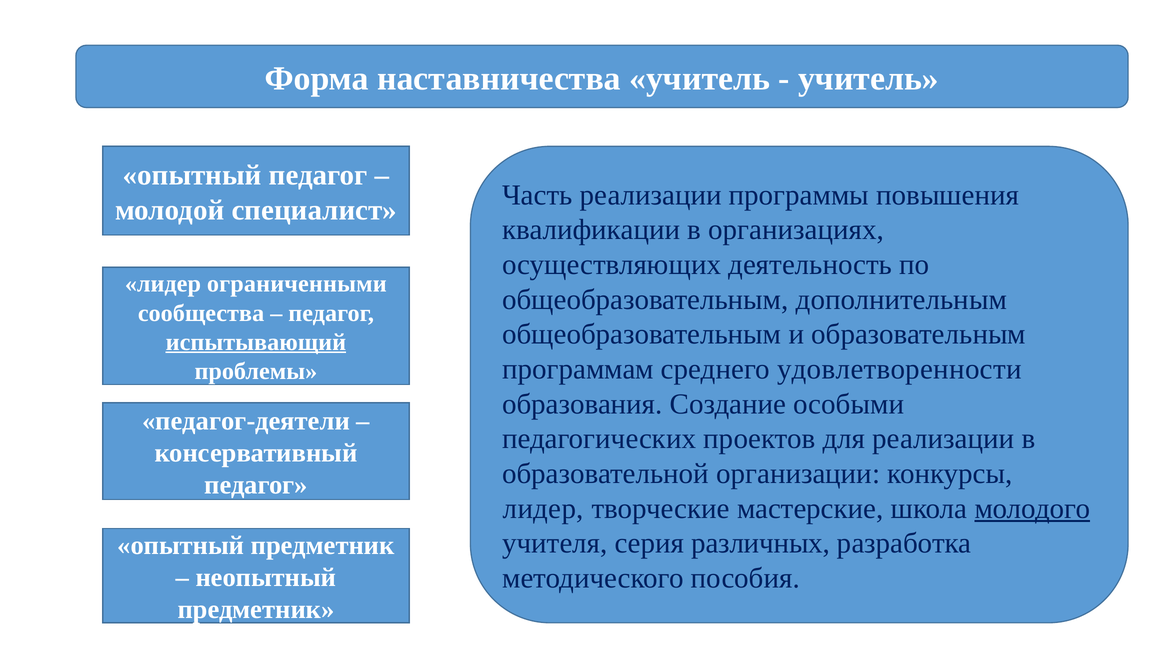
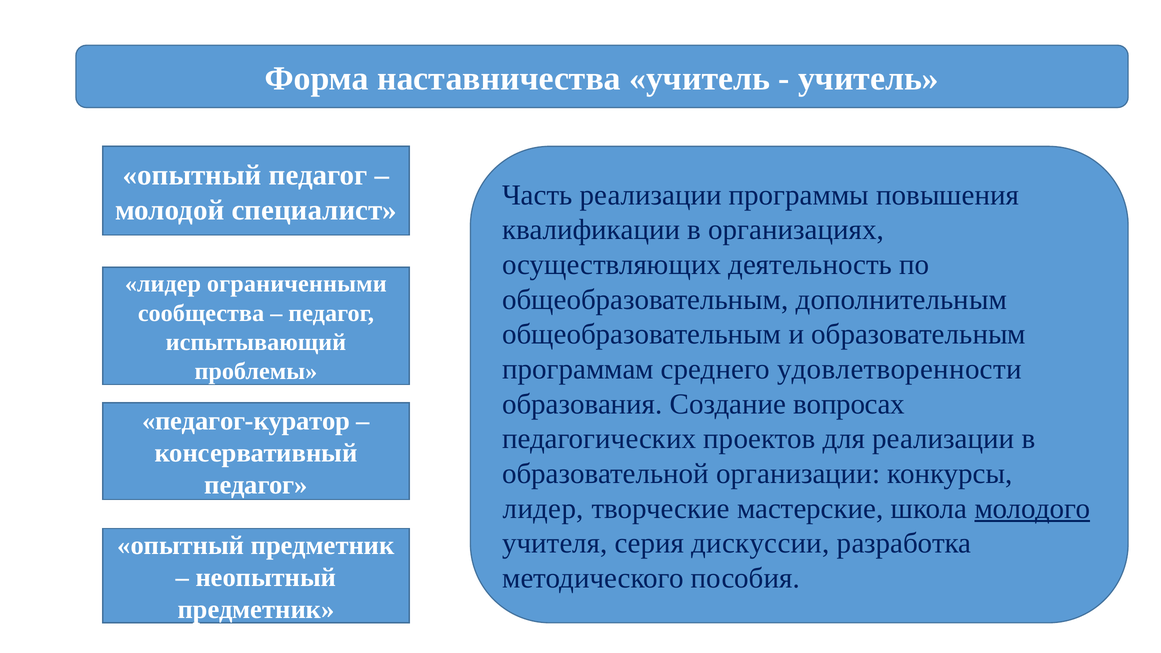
испытывающий underline: present -> none (256, 342)
особыми: особыми -> вопросах (849, 404)
педагог-деятели: педагог-деятели -> педагог-куратор (246, 421)
различных: различных -> дискуссии (760, 543)
